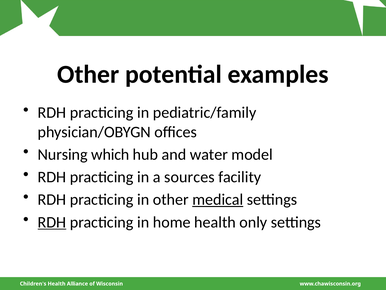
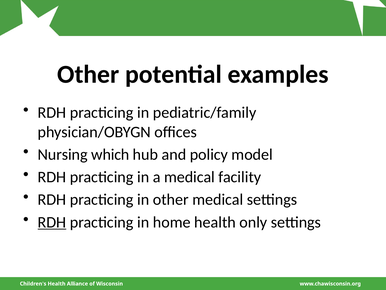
water: water -> policy (209, 154)
a sources: sources -> medical (190, 177)
medical underline: present -> none (218, 199)
